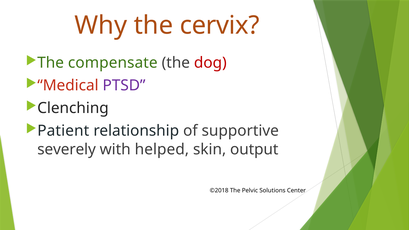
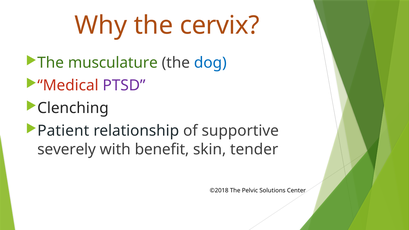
compensate: compensate -> musculature (113, 63)
dog colour: red -> blue (210, 63)
helped: helped -> benefit (162, 149)
output: output -> tender (254, 149)
